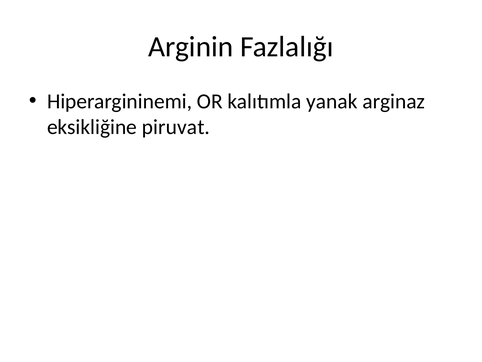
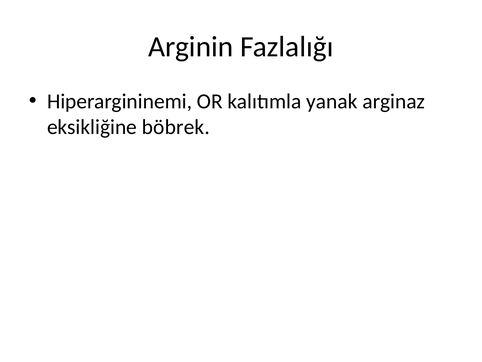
piruvat: piruvat -> böbrek (176, 127)
